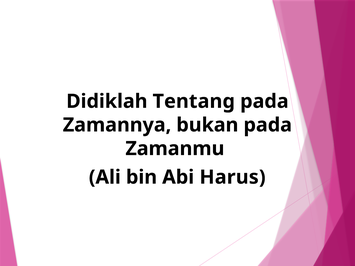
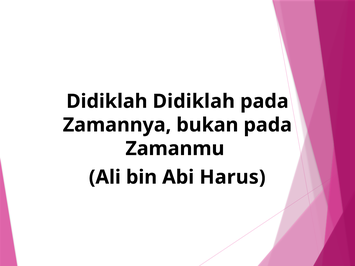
Didiklah Tentang: Tentang -> Didiklah (194, 101)
